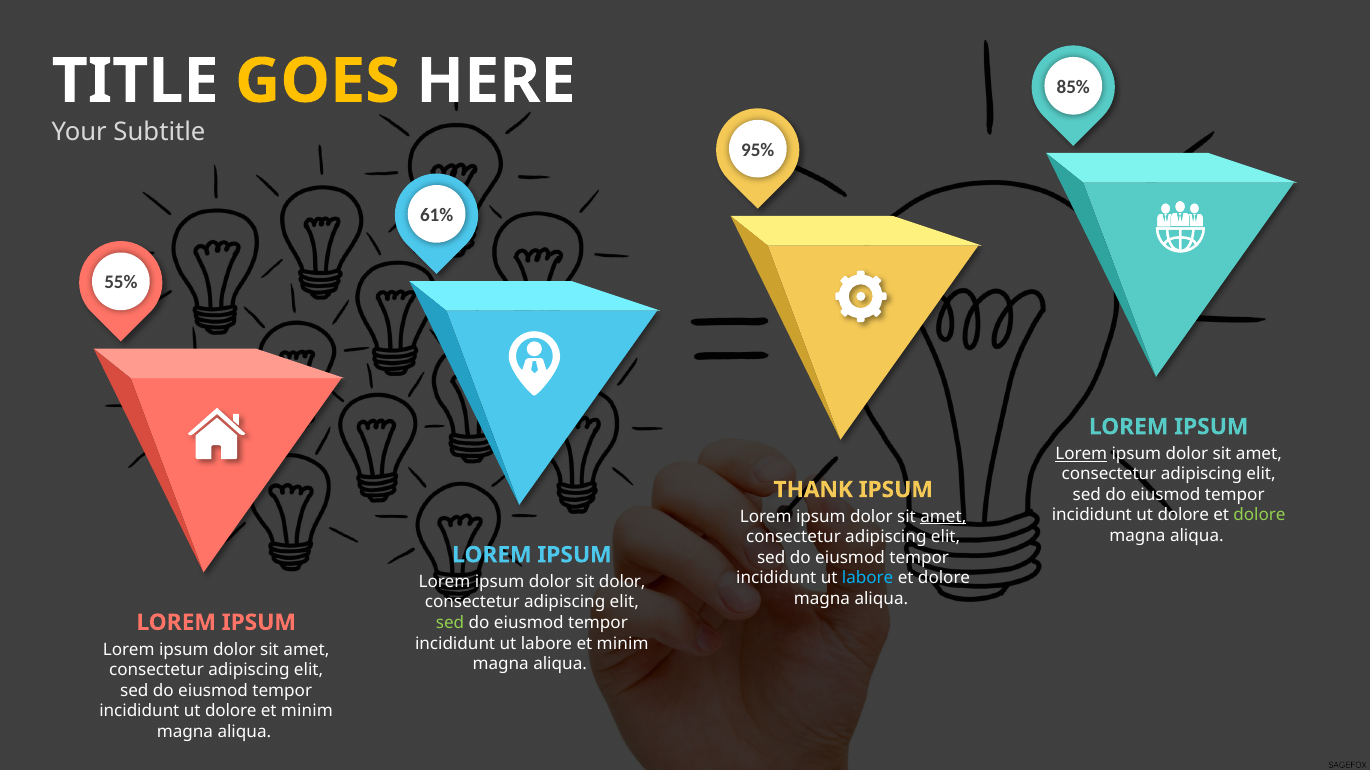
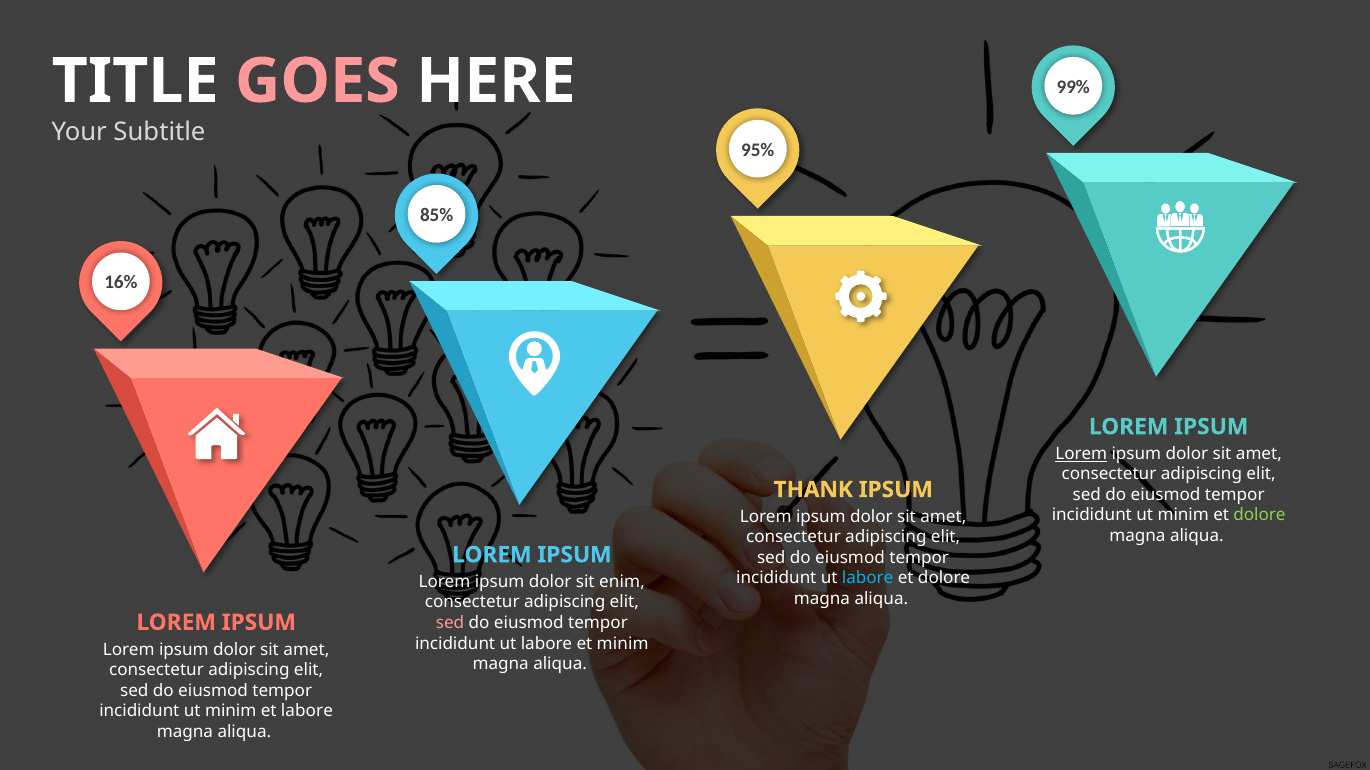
GOES colour: yellow -> pink (317, 81)
85%: 85% -> 99% (1073, 87)
61%: 61% -> 85% (437, 215)
55%: 55% -> 16% (121, 283)
dolore: dolore -> minim (1183, 516)
amet underline: present -> none (943, 517)
sit dolor: dolor -> enim (622, 582)
sed colour: light green -> pink (450, 623)
dolore: dolore -> minim (231, 712)
minim: minim -> labore (307, 712)
